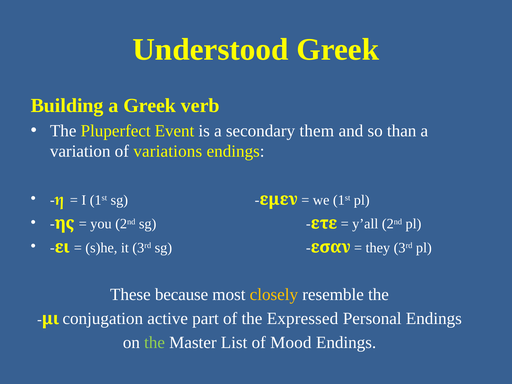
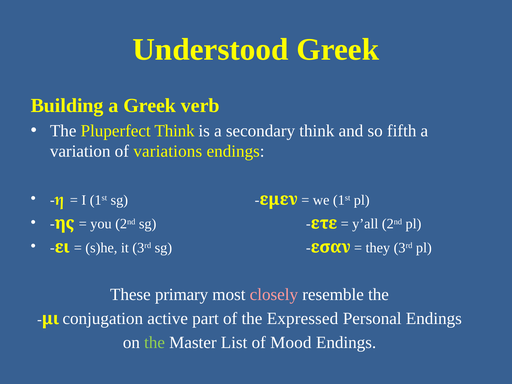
Pluperfect Event: Event -> Think (175, 131)
secondary them: them -> think (317, 131)
than: than -> fifth (402, 131)
because: because -> primary (182, 295)
closely colour: yellow -> pink (274, 295)
